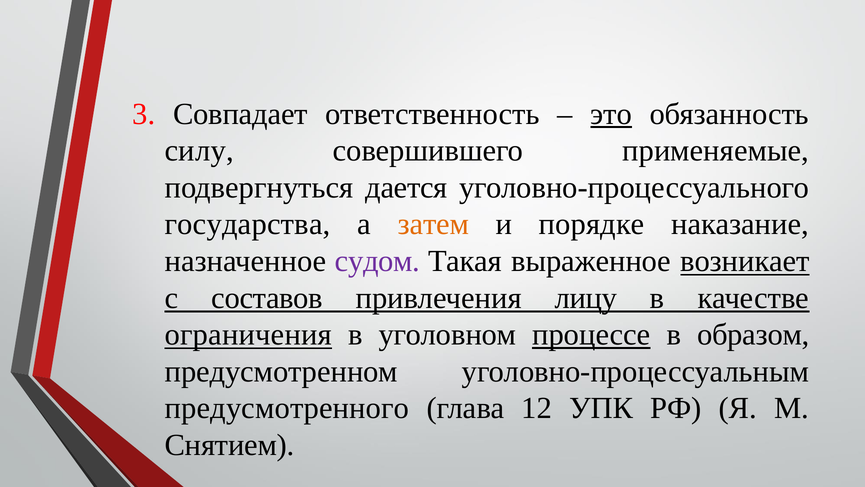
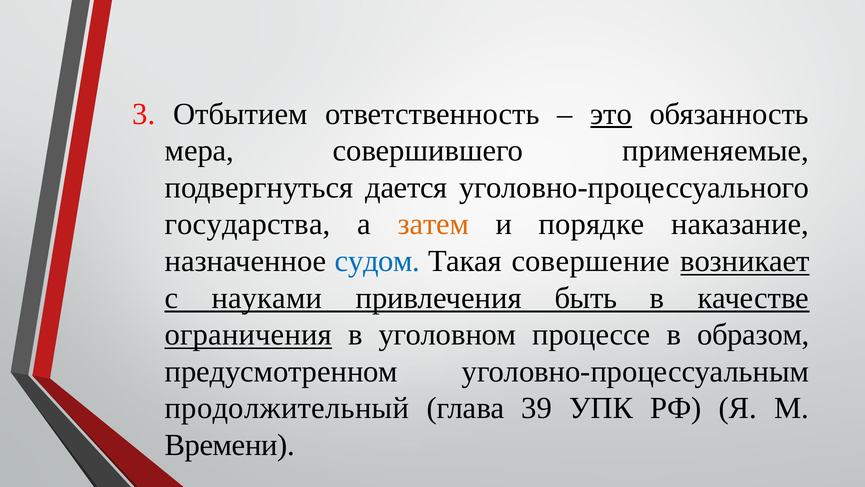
Совпадает: Совпадает -> Отбытием (240, 114)
силу: силу -> мера (199, 151)
судом colour: purple -> blue (378, 261)
выраженное: выраженное -> совершение (591, 261)
составов: составов -> науками (267, 298)
лицу: лицу -> быть (586, 298)
процессе underline: present -> none (591, 334)
предусмотренного: предусмотренного -> продолжительный (287, 408)
12: 12 -> 39 (537, 408)
Снятием: Снятием -> Времени (230, 445)
